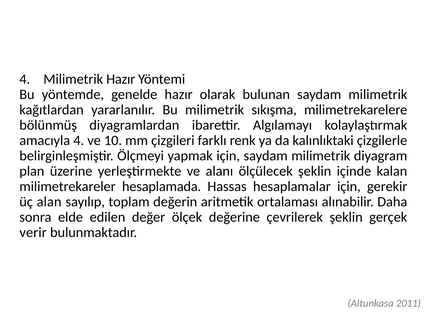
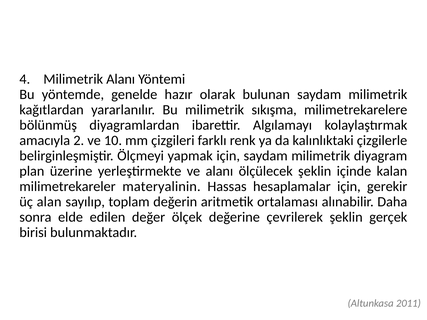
Milimetrik Hazır: Hazır -> Alanı (121, 79)
amacıyla 4: 4 -> 2 (79, 141)
hesaplamada: hesaplamada -> materyalinin (161, 187)
verir: verir -> birisi (33, 233)
